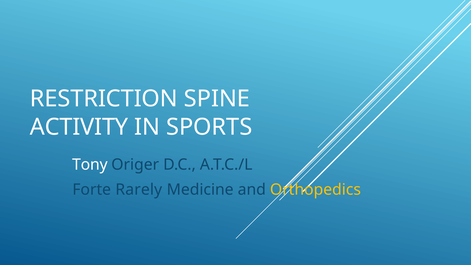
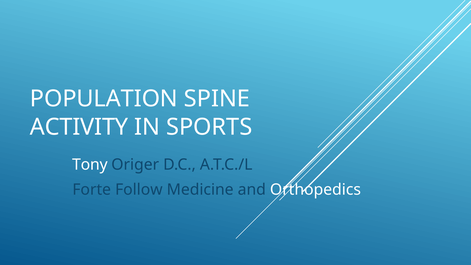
RESTRICTION: RESTRICTION -> POPULATION (104, 99)
Rarely: Rarely -> Follow (139, 190)
Orthopedics colour: yellow -> white (315, 190)
